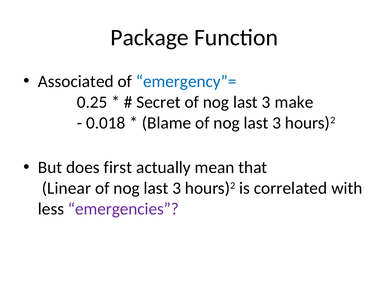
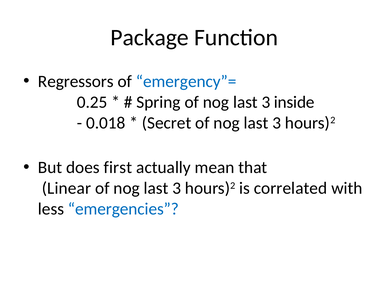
Associated: Associated -> Regressors (76, 82)
Secret: Secret -> Spring (159, 102)
make: make -> inside (294, 102)
Blame: Blame -> Secret (167, 123)
emergencies colour: purple -> blue (123, 209)
